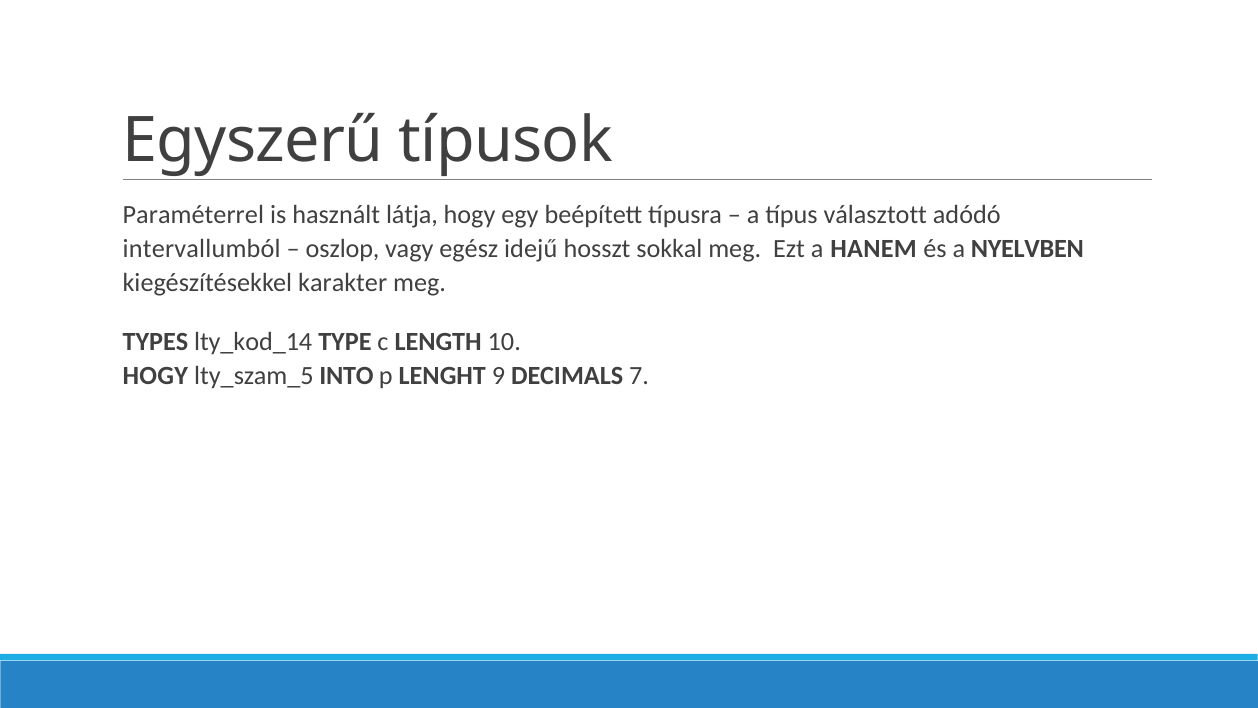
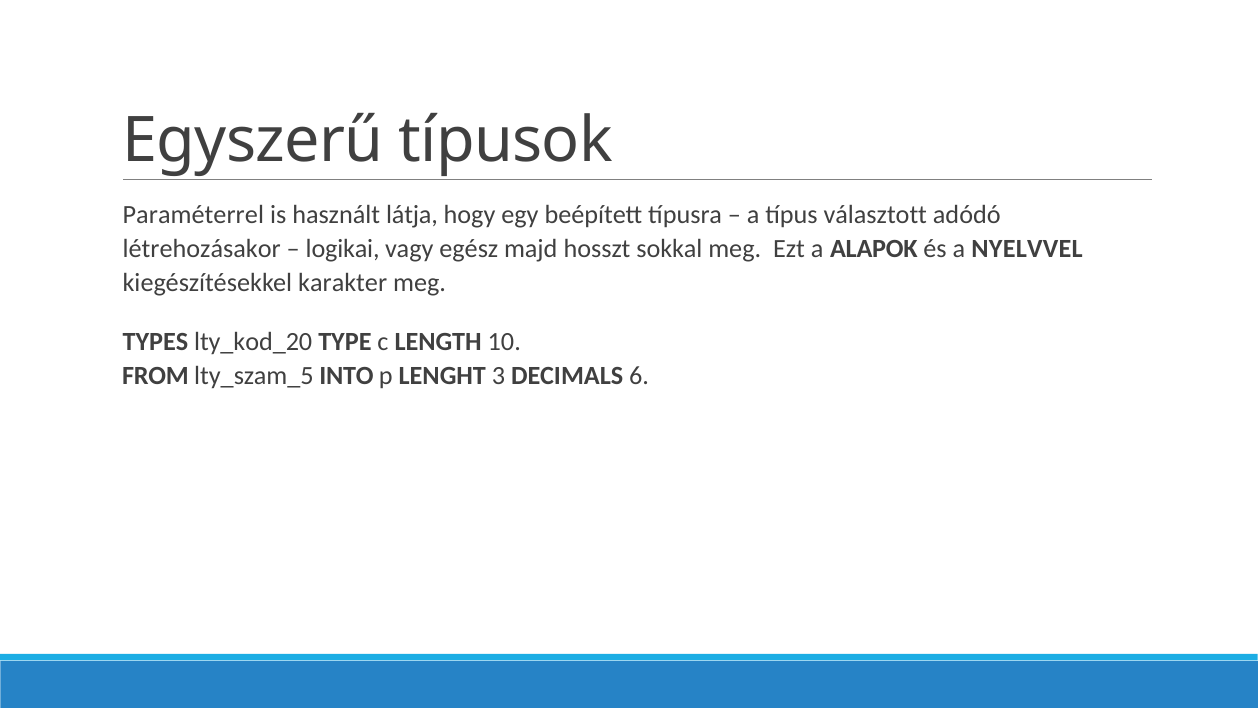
intervallumból: intervallumból -> létrehozásakor (202, 249)
oszlop: oszlop -> logikai (343, 249)
idejű: idejű -> majd (531, 249)
HANEM: HANEM -> ALAPOK (874, 249)
NYELVBEN: NYELVBEN -> NYELVVEL (1027, 249)
lty_kod_14: lty_kod_14 -> lty_kod_20 (253, 342)
HOGY: HOGY -> FROM (156, 376)
9: 9 -> 3 (499, 376)
7: 7 -> 6 (639, 376)
